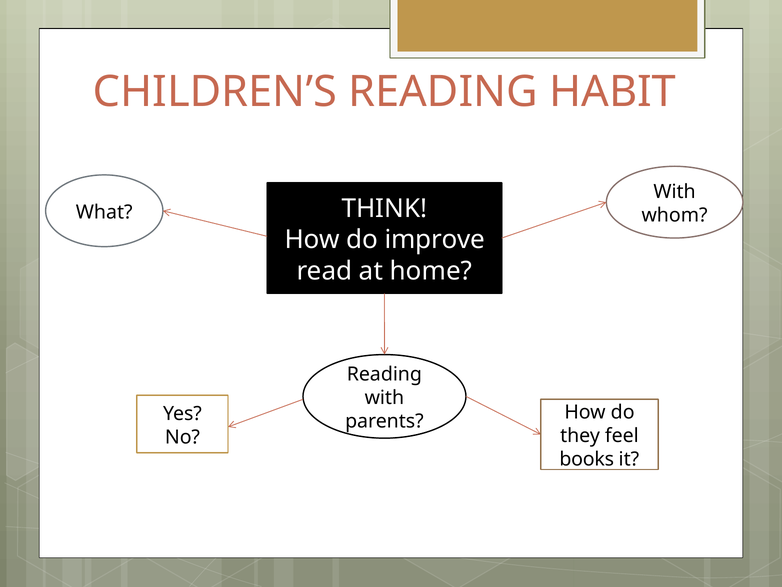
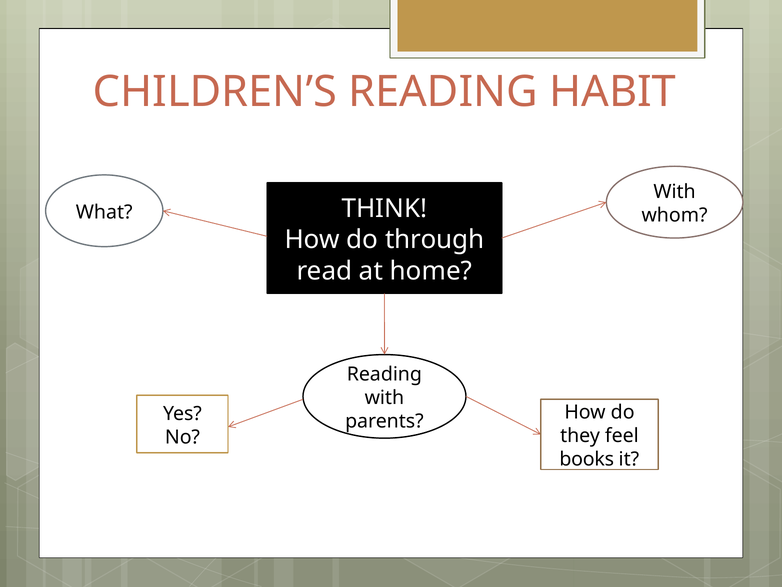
improve: improve -> through (435, 240)
